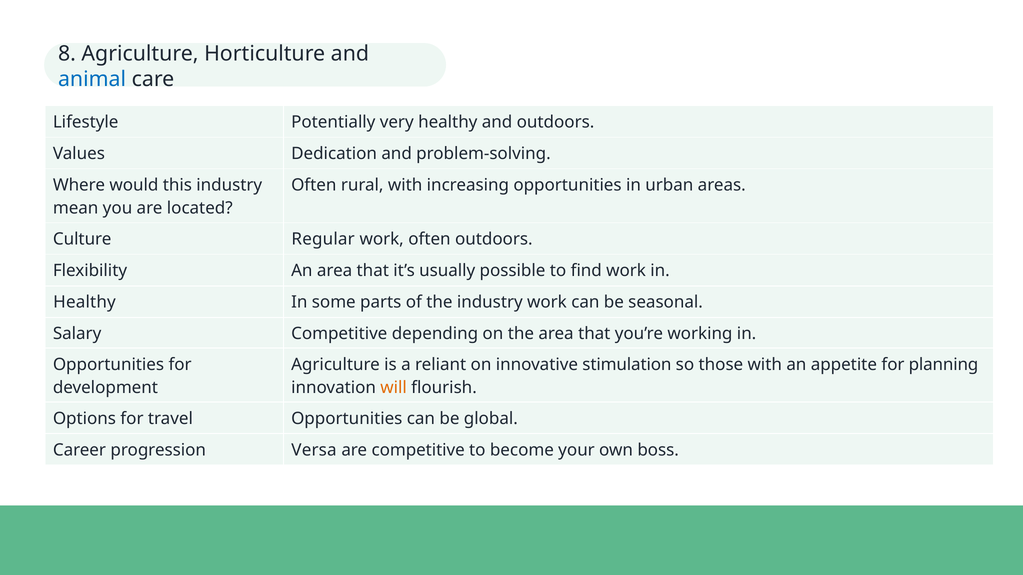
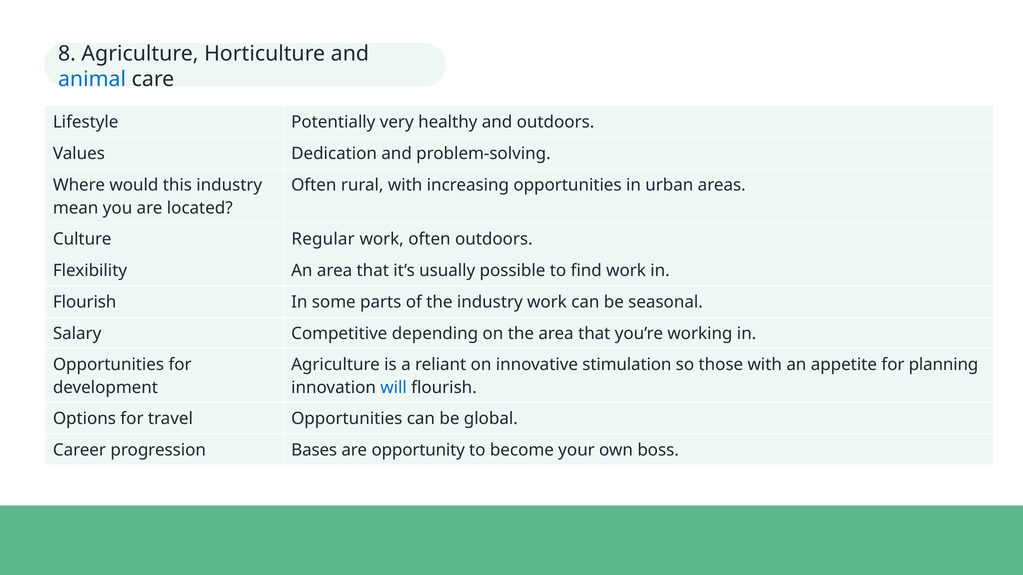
Healthy: Healthy -> Flourish (85, 302)
will colour: orange -> blue (394, 388)
Versa: Versa -> Bases (314, 450)
are competitive: competitive -> opportunity (418, 450)
